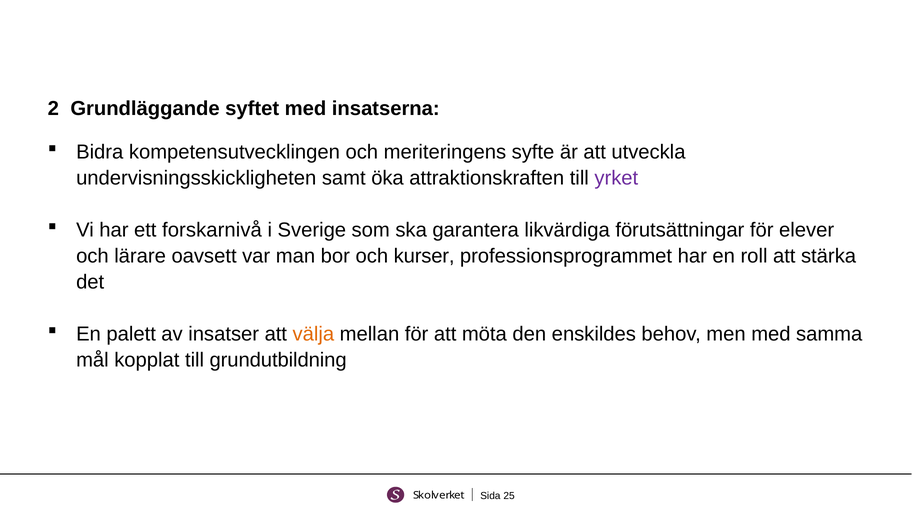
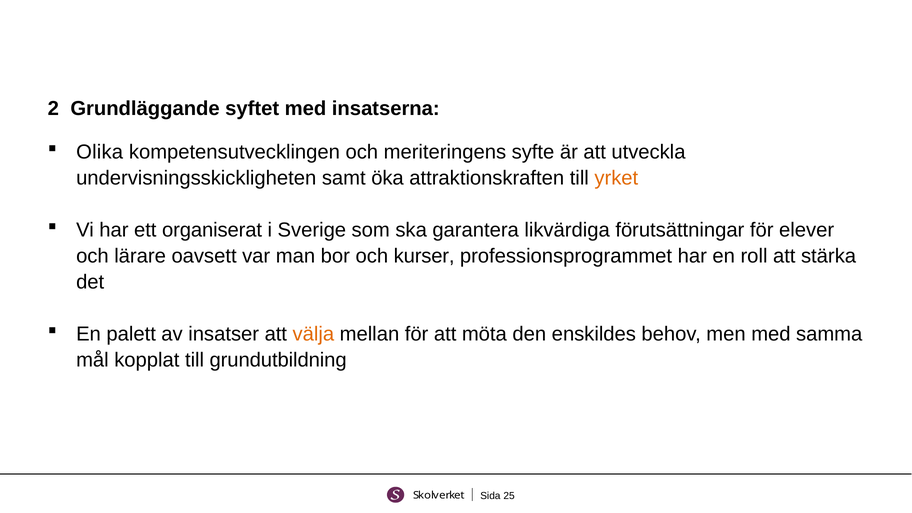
Bidra: Bidra -> Olika (100, 152)
yrket colour: purple -> orange (616, 178)
forskarnivå: forskarnivå -> organiserat (212, 230)
